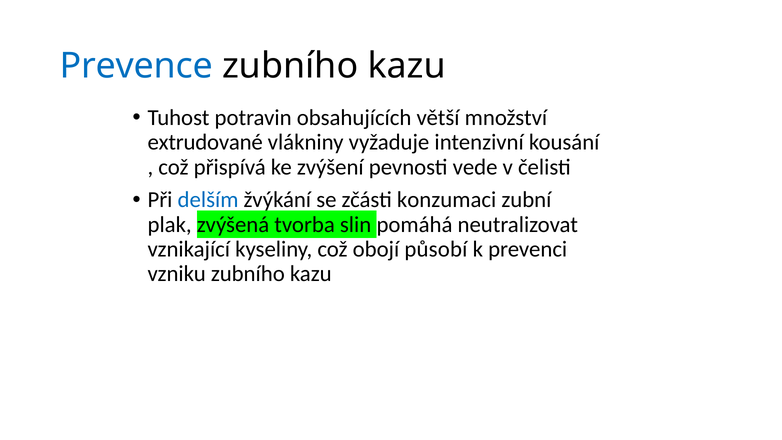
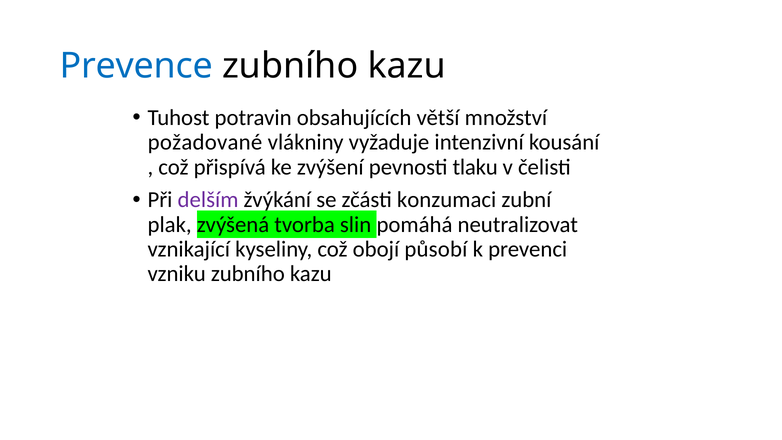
extrudované: extrudované -> požadované (205, 142)
vede: vede -> tlaku (475, 167)
delším colour: blue -> purple (208, 200)
